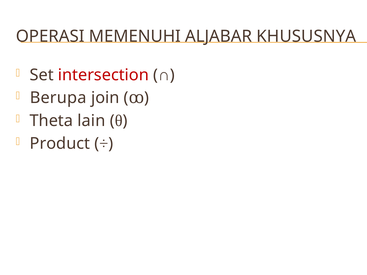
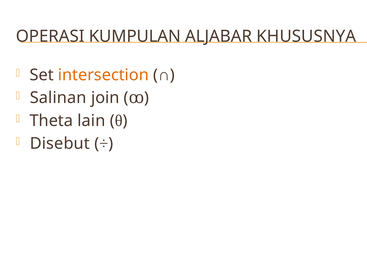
MEMENUHI: MEMENUHI -> KUMPULAN (135, 36)
intersection colour: red -> orange (103, 75)
Berupa: Berupa -> Salinan (58, 98)
Product: Product -> Disebut (60, 144)
